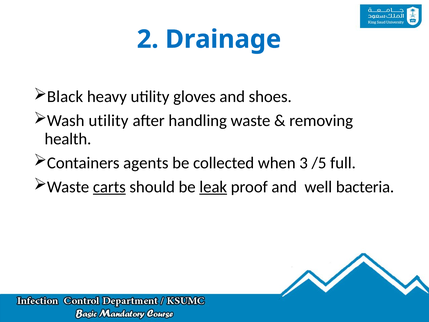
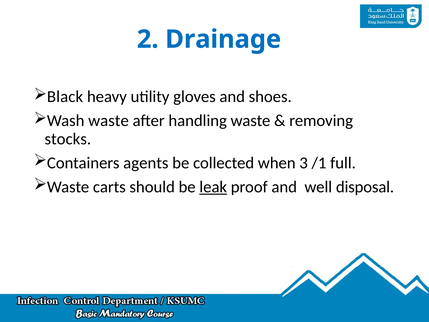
Wash utility: utility -> waste (109, 121)
health: health -> stocks (68, 139)
/5: /5 -> /1 (319, 163)
carts underline: present -> none (109, 187)
bacteria: bacteria -> disposal (365, 187)
